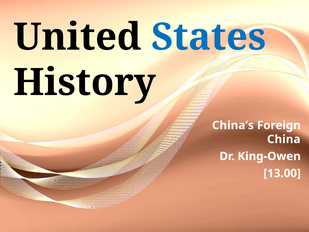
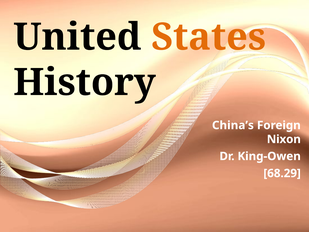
States colour: blue -> orange (209, 37)
China: China -> Nixon (284, 139)
13.00: 13.00 -> 68.29 (282, 173)
